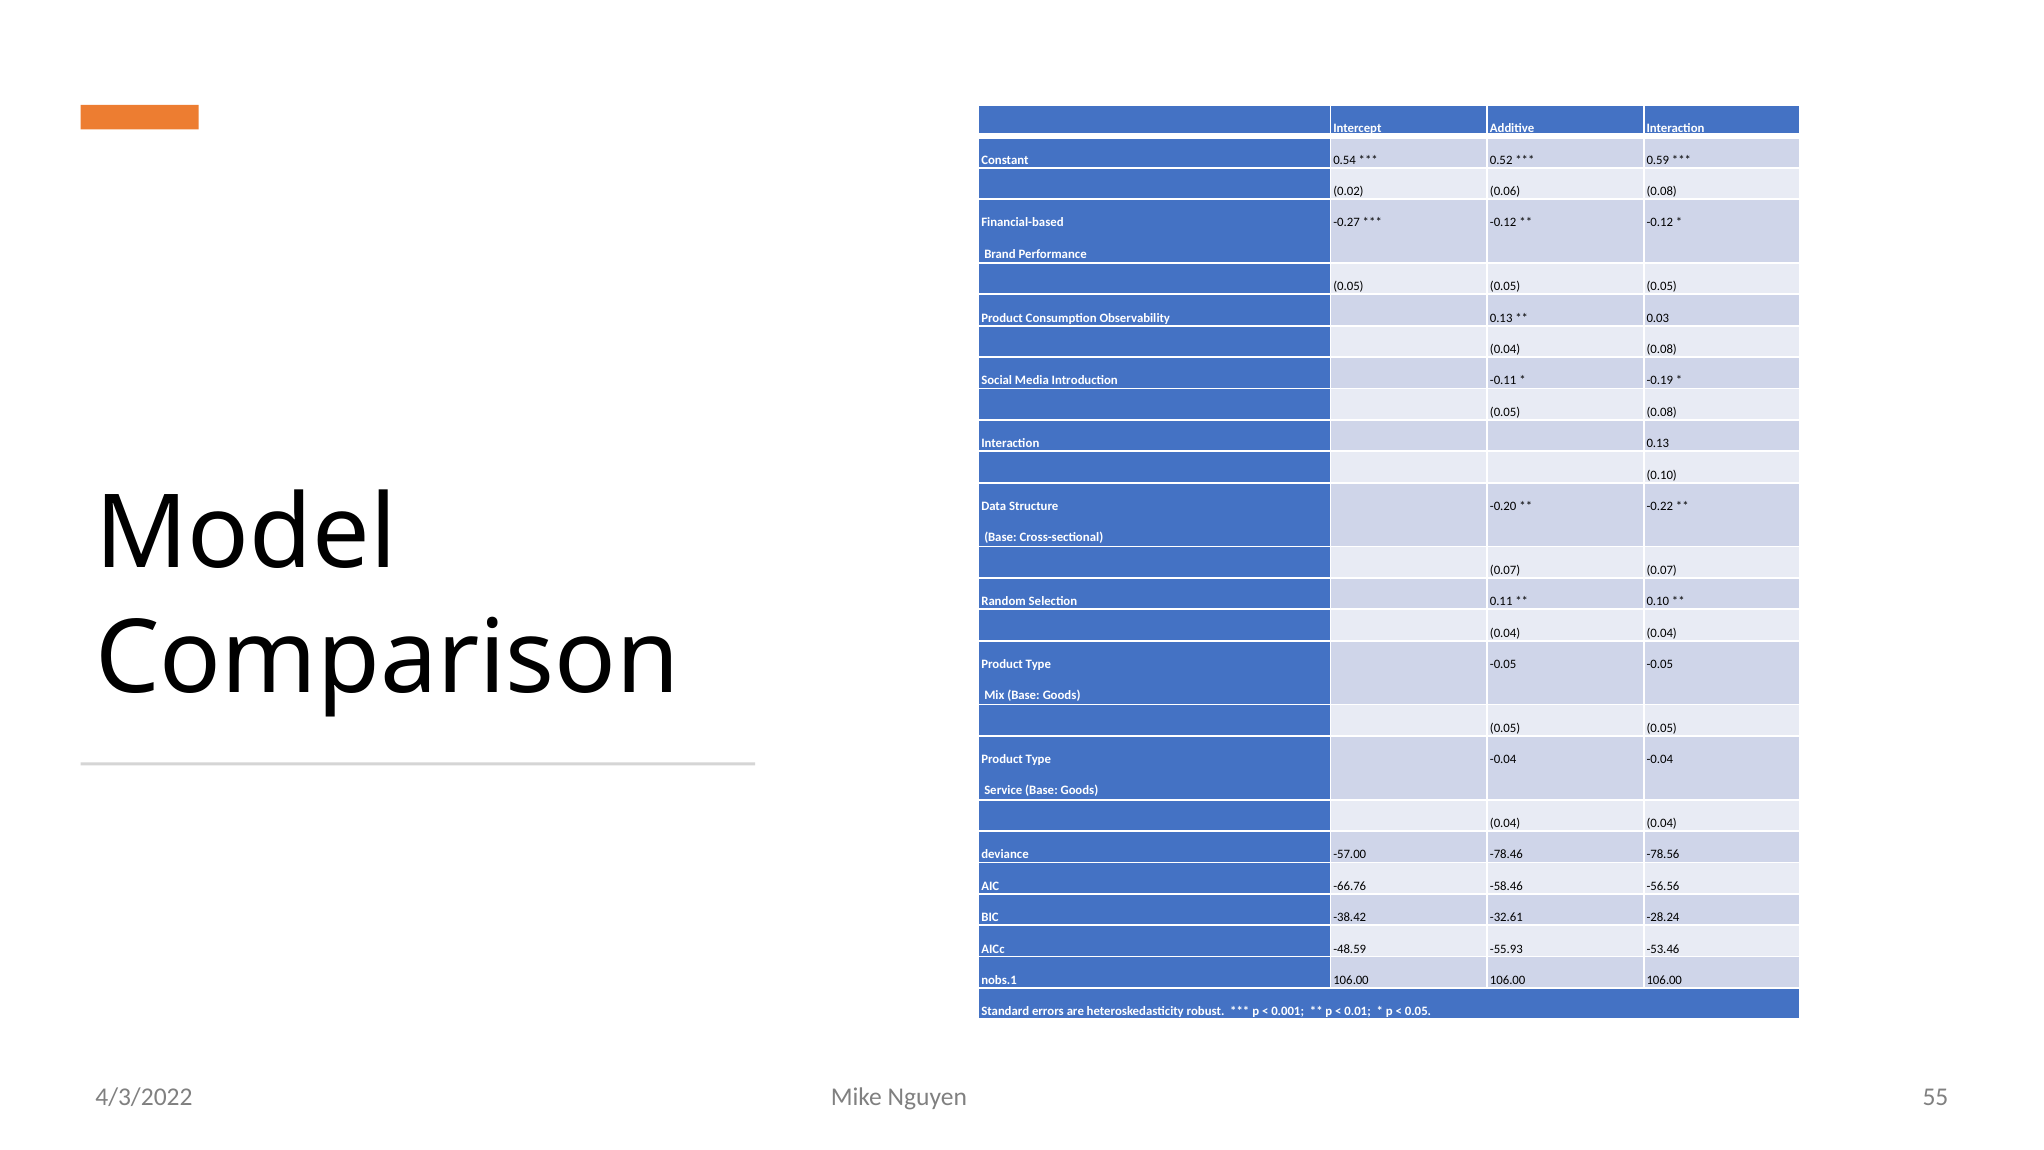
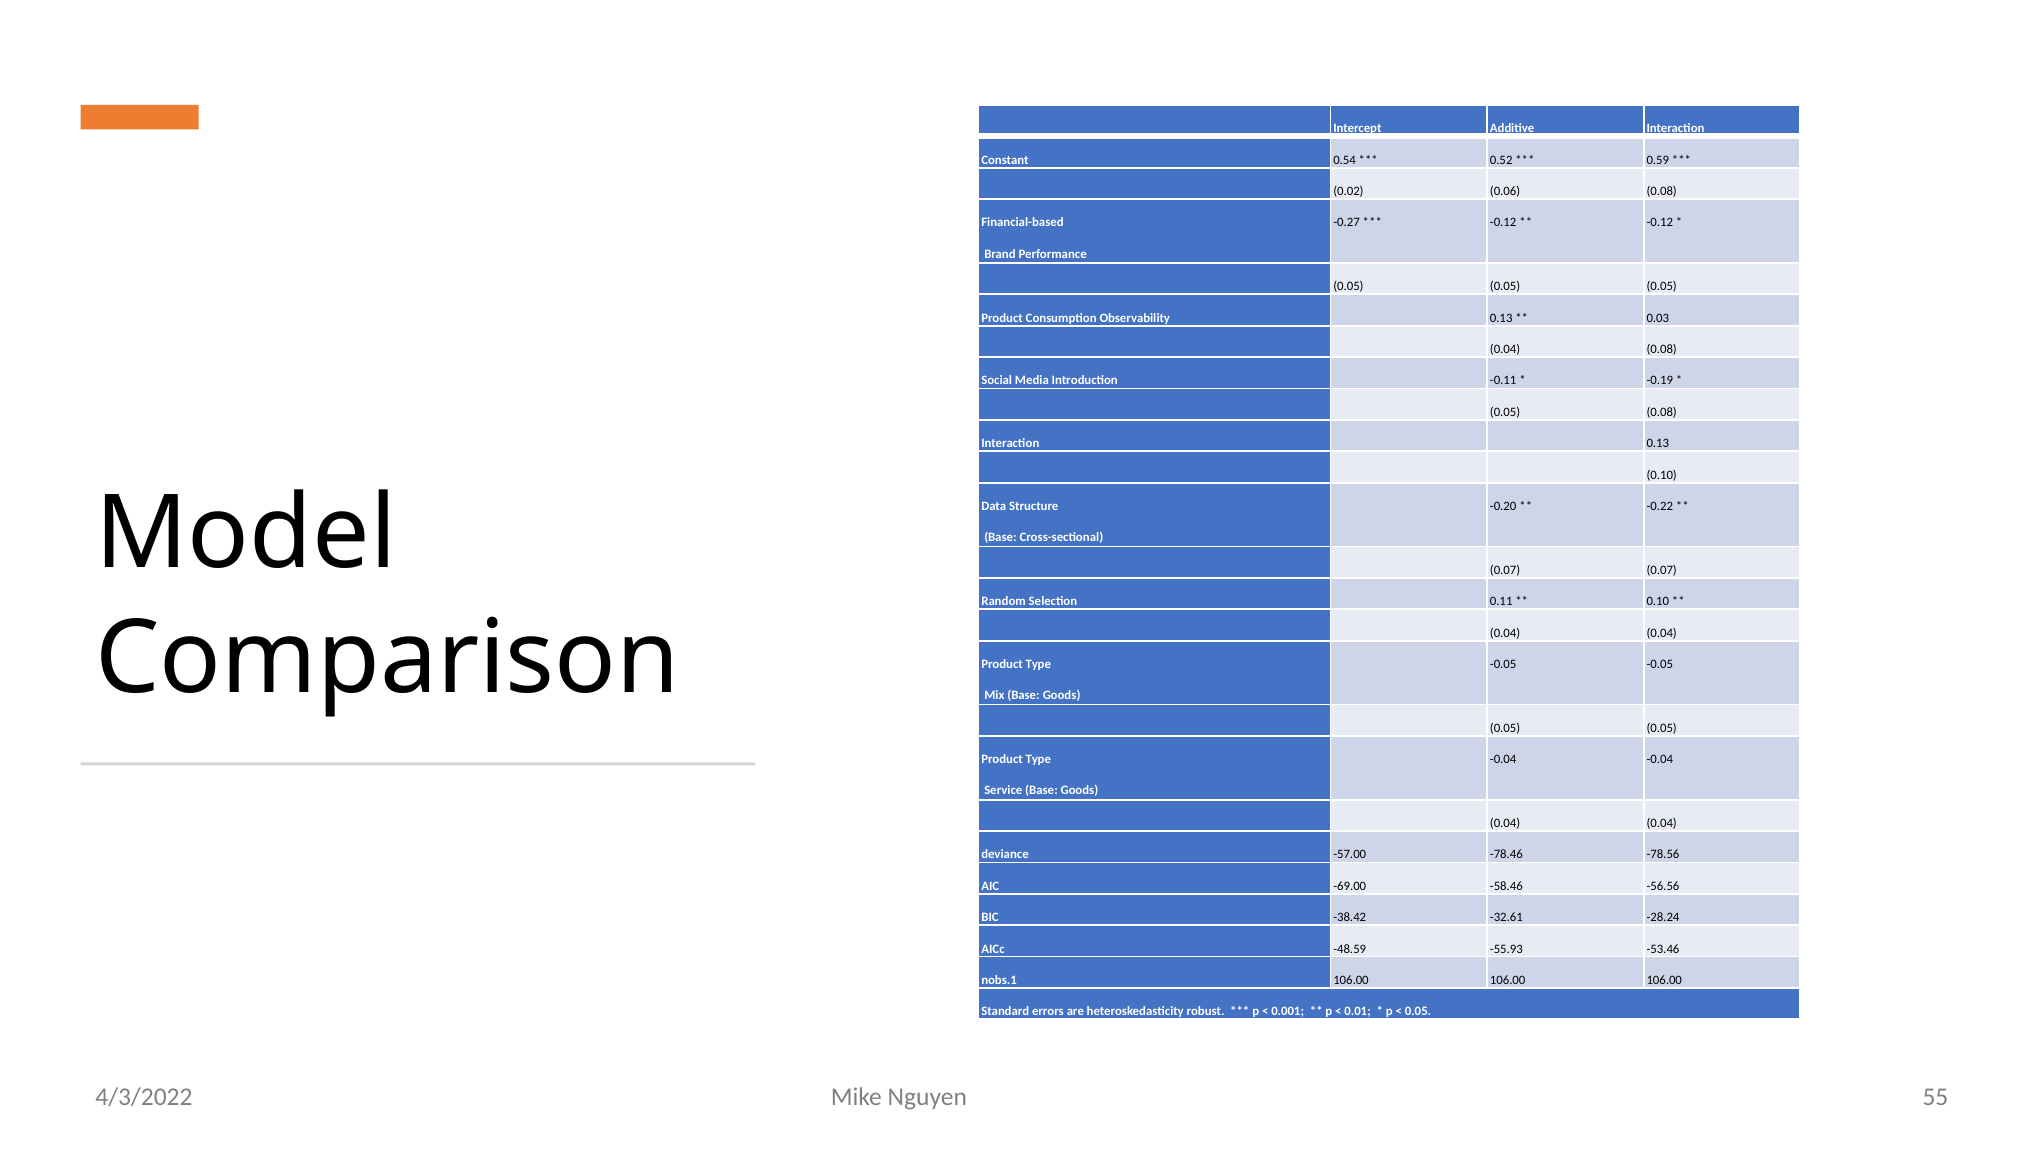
-66.76: -66.76 -> -69.00 (1350, 886)
